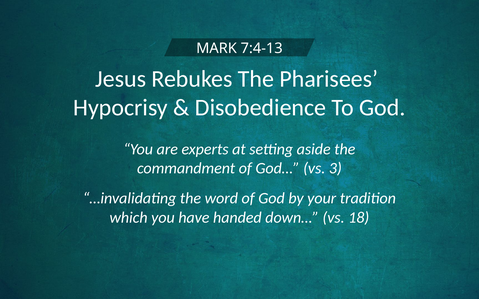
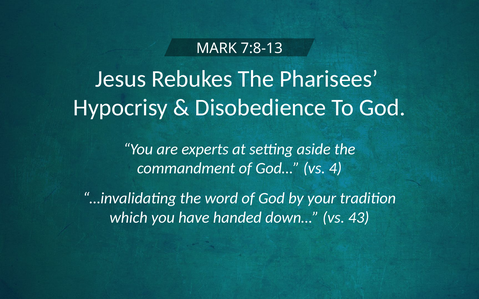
7:4-13: 7:4-13 -> 7:8-13 (262, 48)
3: 3 -> 4 (335, 169)
18: 18 -> 43 (359, 218)
